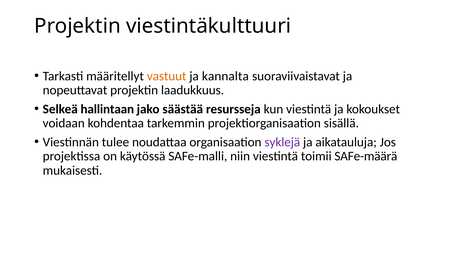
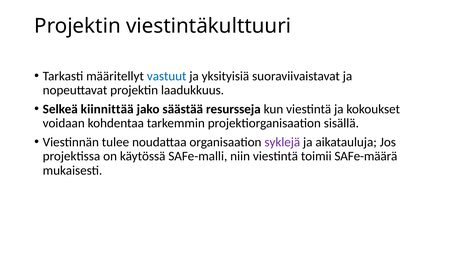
vastuut colour: orange -> blue (167, 76)
kannalta: kannalta -> yksityisiä (225, 76)
hallintaan: hallintaan -> kiinnittää (107, 109)
